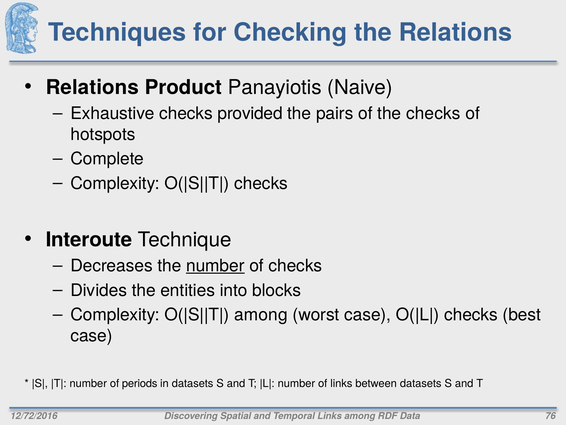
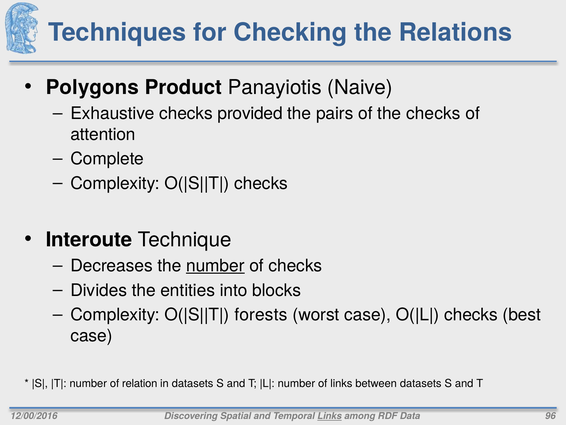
Relations: Relations -> Polygons (92, 87)
hotspots: hotspots -> attention (103, 134)
among: among -> forests (261, 315)
periods: periods -> relation (140, 383)
12/72/2016: 12/72/2016 -> 12/00/2016 (34, 416)
Links underline: none -> present (330, 416)
76: 76 -> 96 (550, 416)
